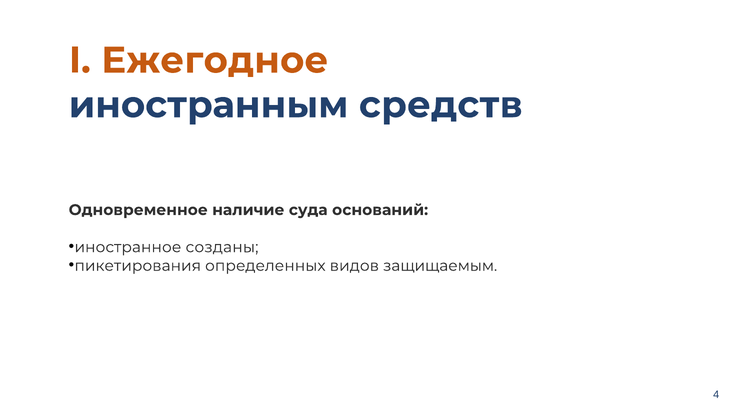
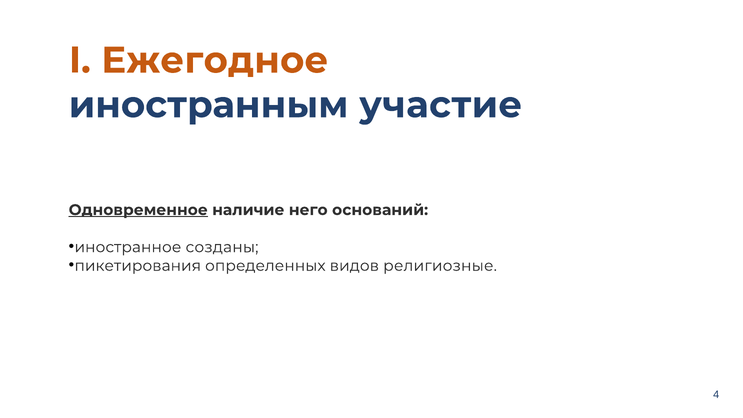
средств: средств -> участие (441, 105)
Одновременное underline: none -> present (138, 210)
суда: суда -> него (308, 210)
защищаемым: защищаемым -> религиозные (440, 266)
